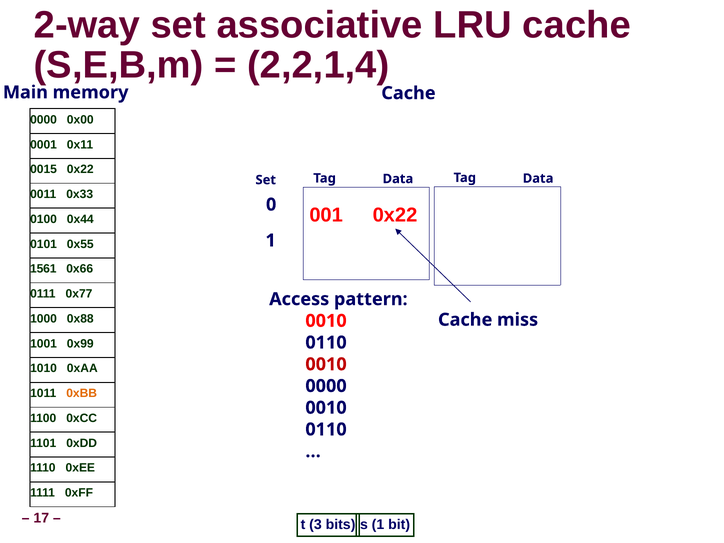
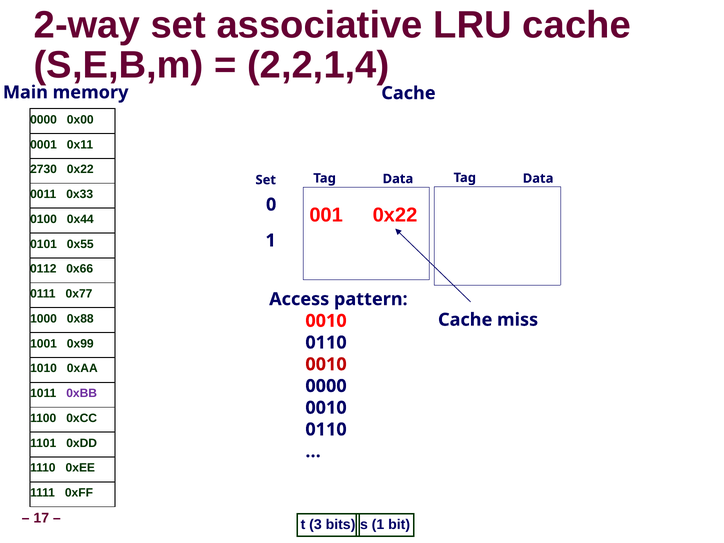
0015: 0015 -> 2730 (44, 169)
1561: 1561 -> 0112 (43, 269)
0xBB colour: orange -> purple (82, 393)
